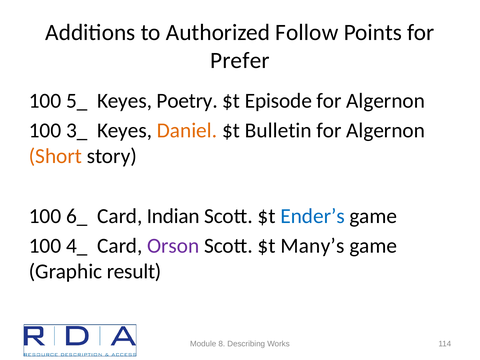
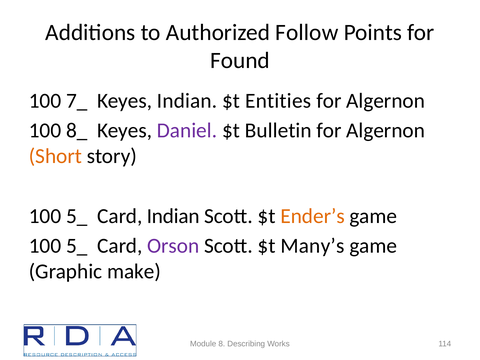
Prefer: Prefer -> Found (240, 60)
5_: 5_ -> 7_ (77, 101)
Keyes Poetry: Poetry -> Indian (187, 101)
Episode: Episode -> Entities (278, 101)
3_: 3_ -> 8_ (77, 131)
Daniel colour: orange -> purple (187, 131)
6_: 6_ -> 5_ (77, 216)
Ender’s colour: blue -> orange (313, 216)
4_: 4_ -> 5_ (77, 246)
result: result -> make (134, 272)
